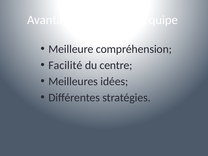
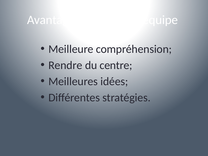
Facilité: Facilité -> Rendre (65, 65)
